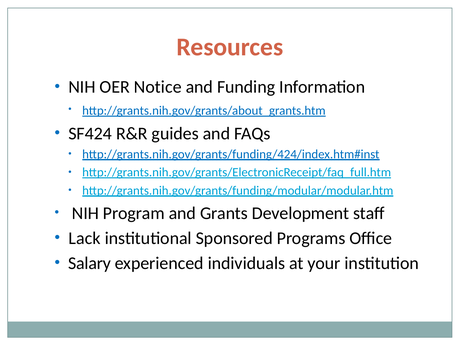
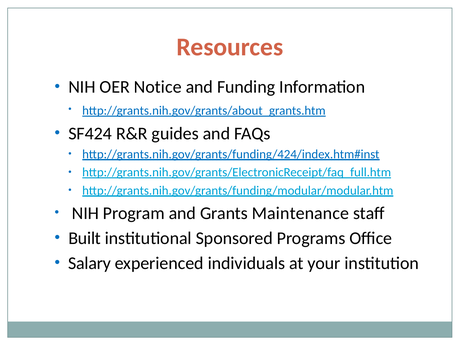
Development: Development -> Maintenance (300, 213)
Lack: Lack -> Built (85, 238)
